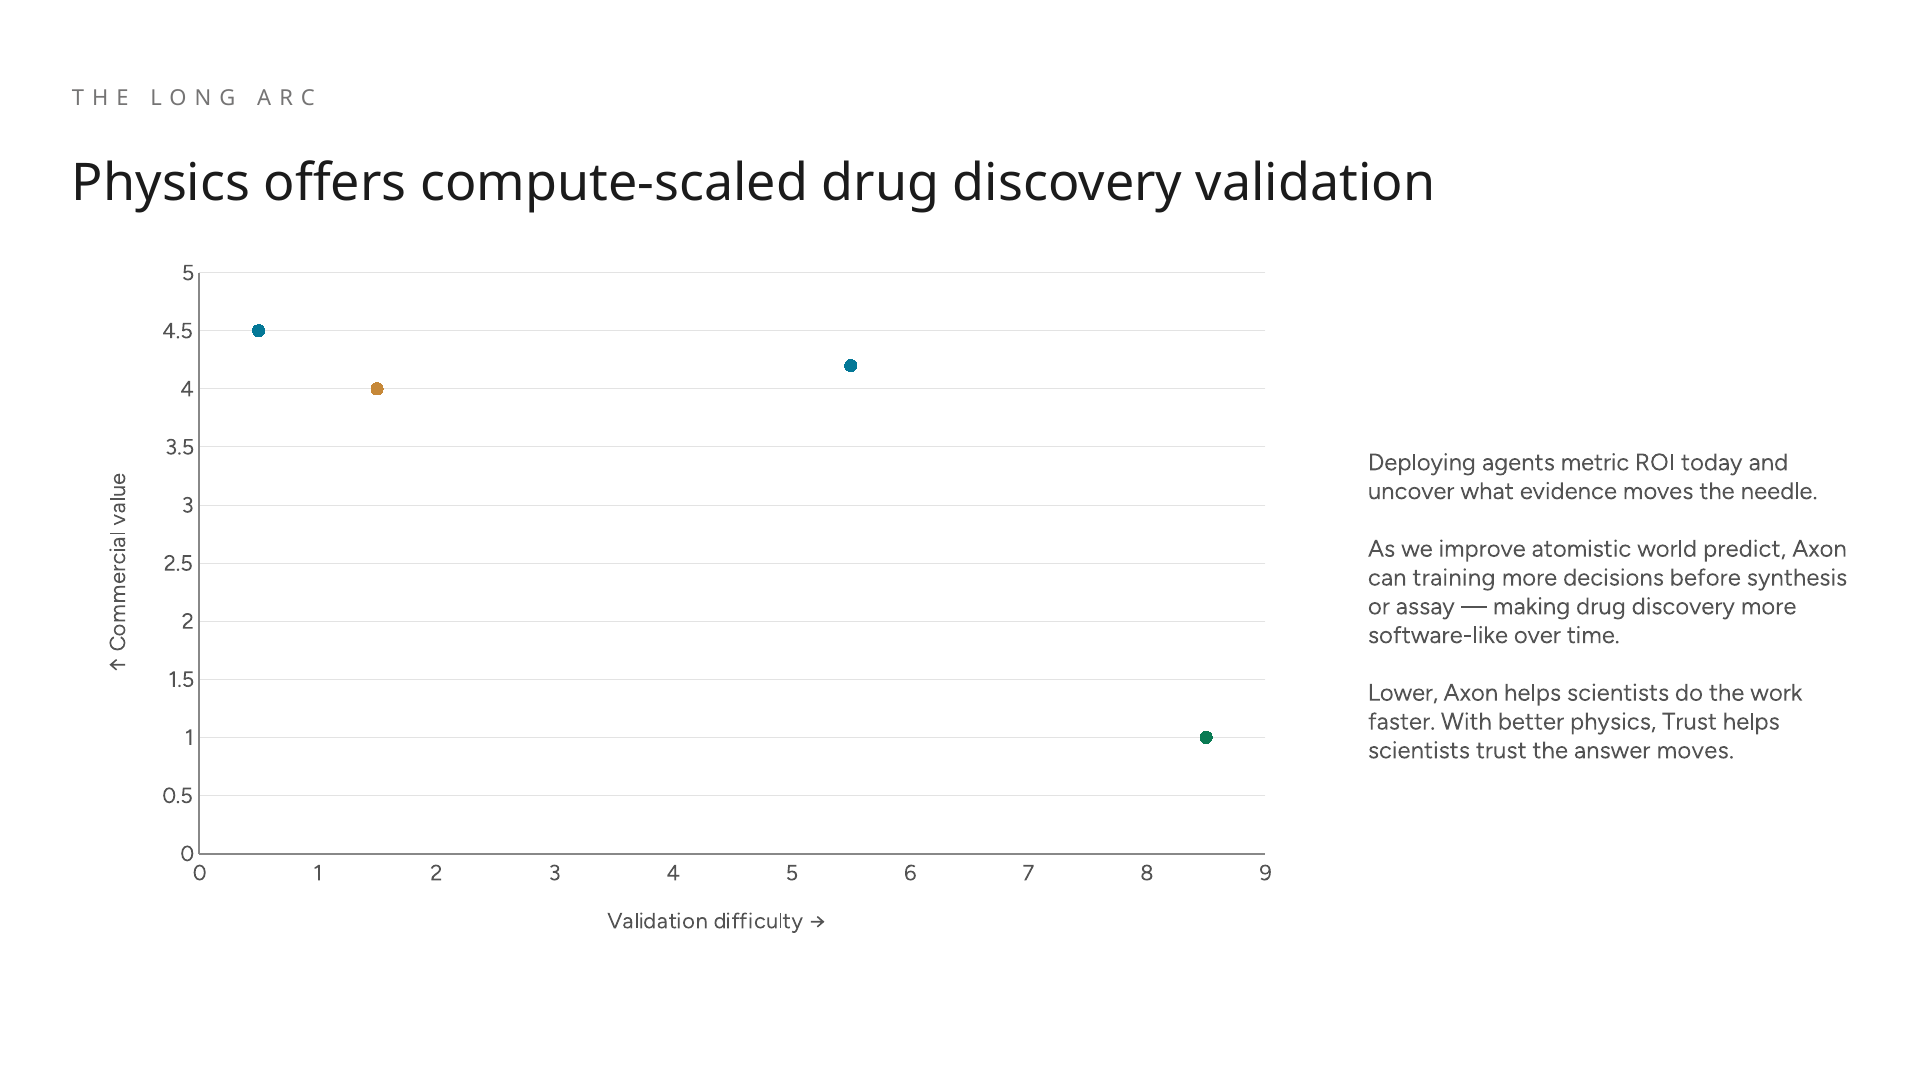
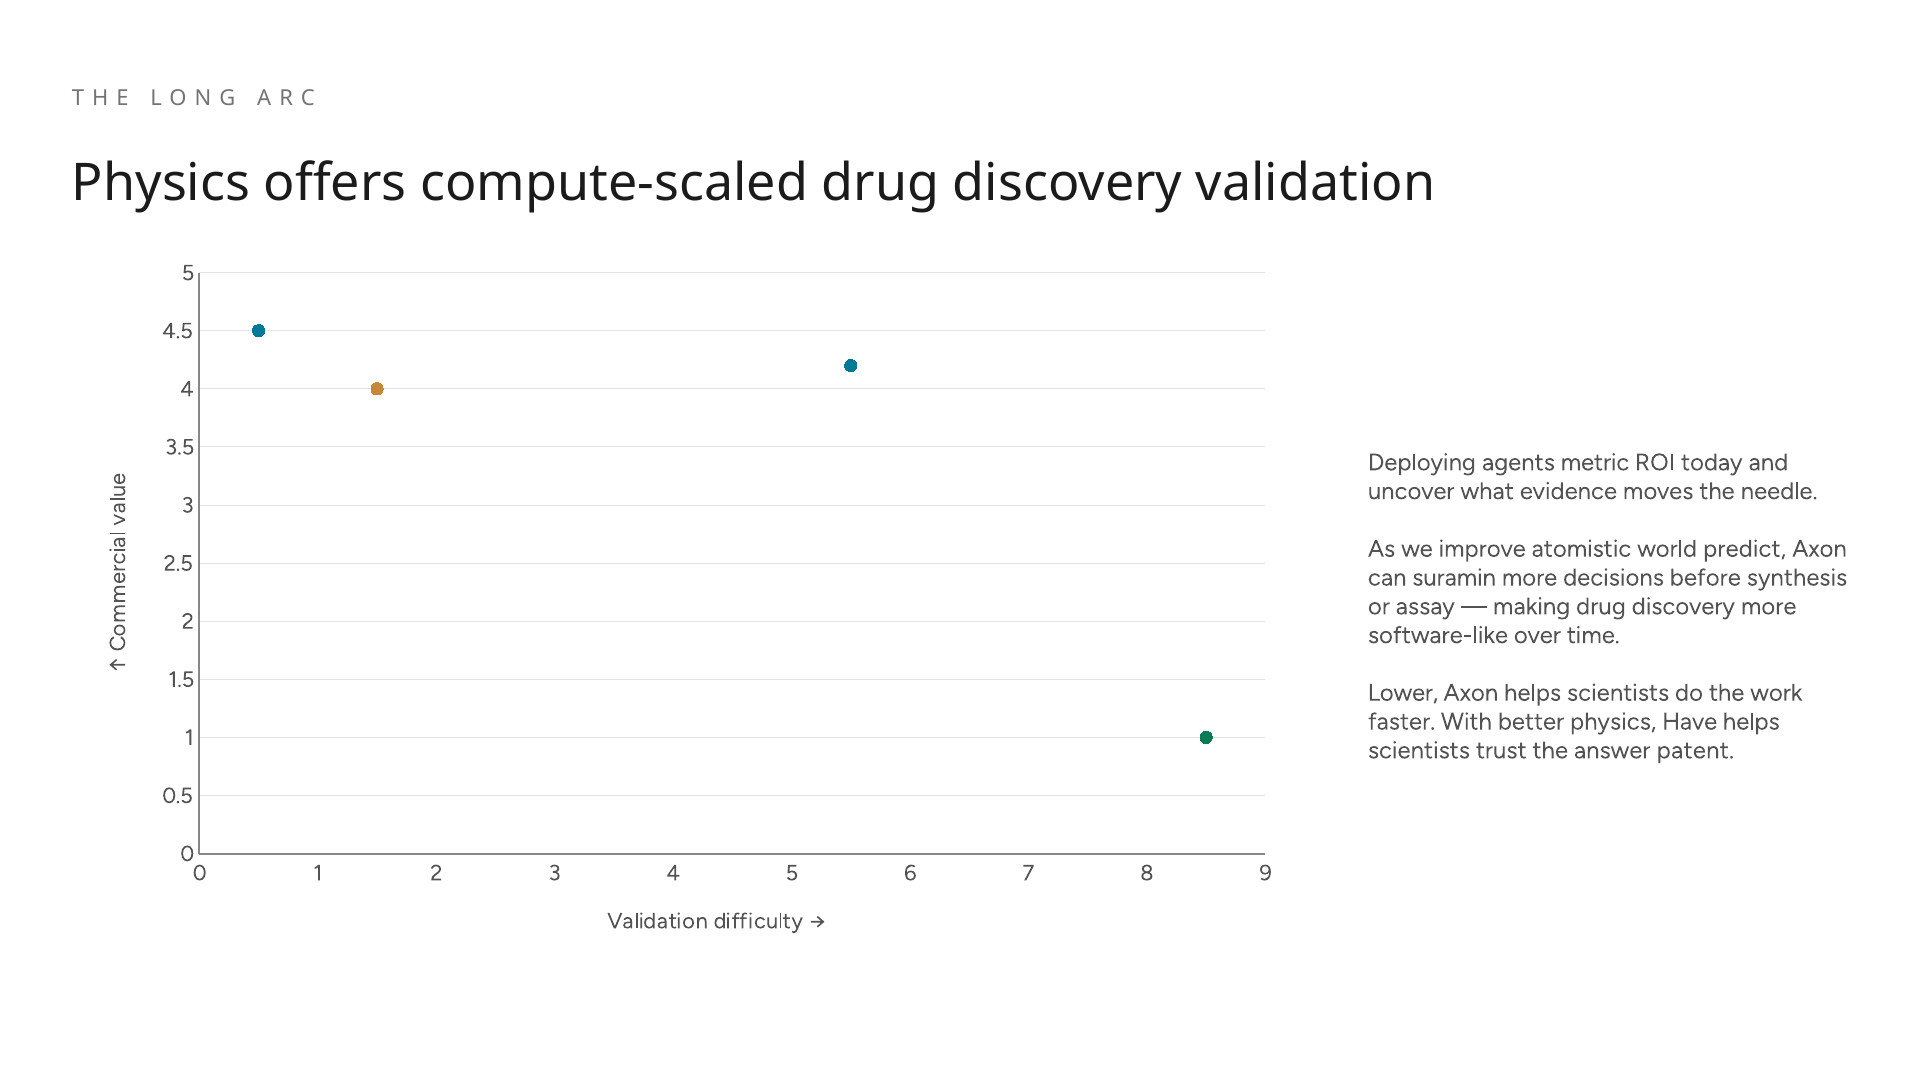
training: training -> suramin (1454, 578)
physics Trust: Trust -> Have (1690, 722)
answer moves: moves -> patent (1695, 750)
